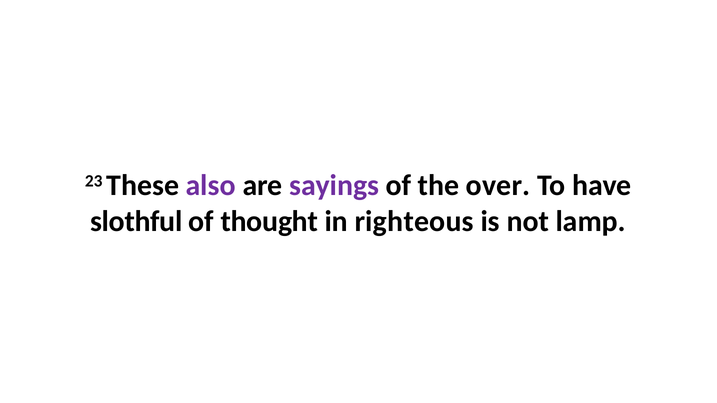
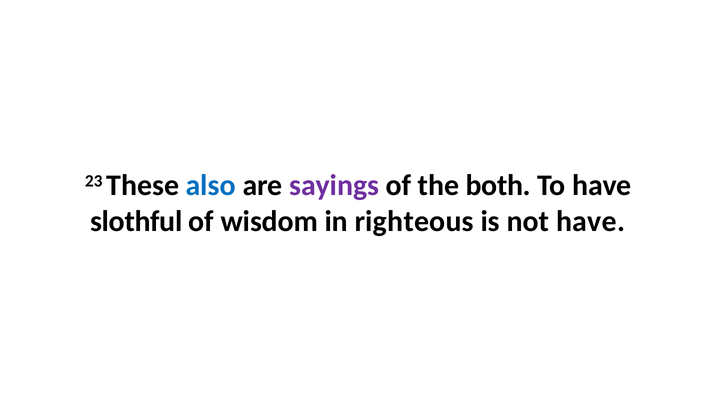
also colour: purple -> blue (211, 186)
over: over -> both (498, 186)
thought: thought -> wisdom (269, 222)
not lamp: lamp -> have (591, 222)
